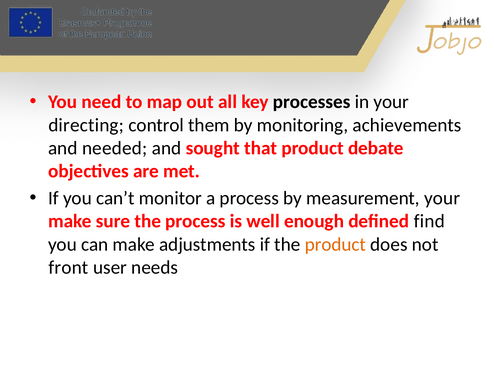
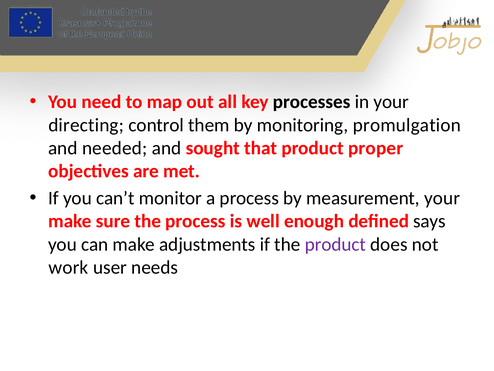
achievements: achievements -> promulgation (407, 125)
debate: debate -> proper (376, 148)
find: find -> says (429, 221)
product colour: orange -> purple (335, 244)
front: front -> work (68, 267)
